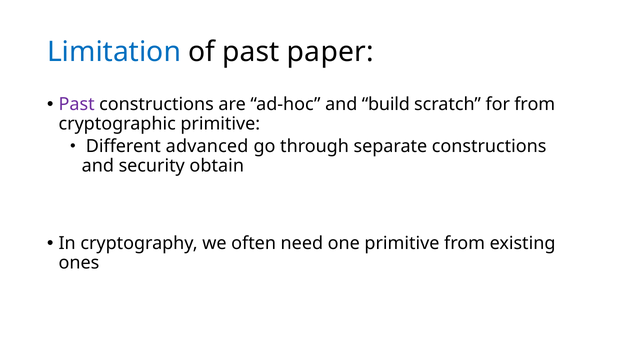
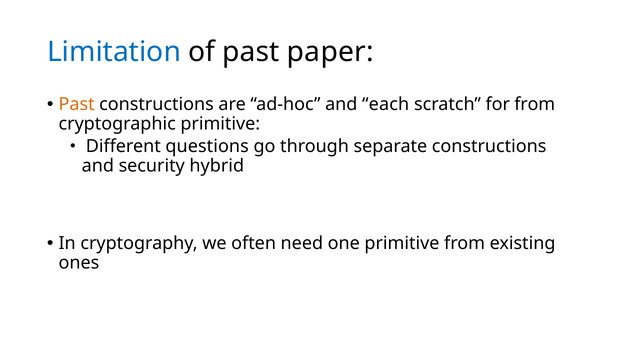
Past colour: purple -> orange (77, 104)
build: build -> each (386, 104)
advanced: advanced -> questions (207, 146)
obtain: obtain -> hybrid (217, 166)
